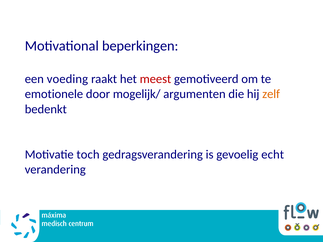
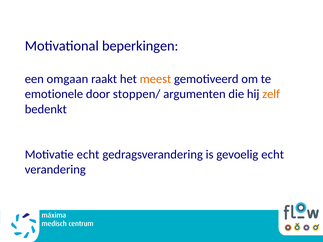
voeding: voeding -> omgaan (67, 79)
meest colour: red -> orange (155, 79)
mogelijk/: mogelijk/ -> stoppen/ (137, 94)
Motivatie toch: toch -> echt (88, 155)
